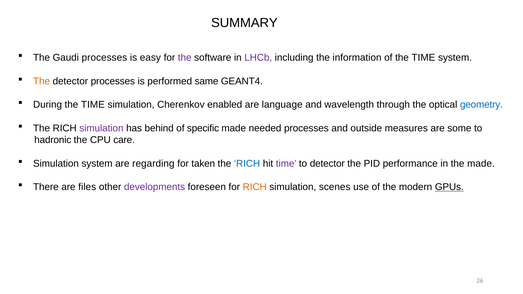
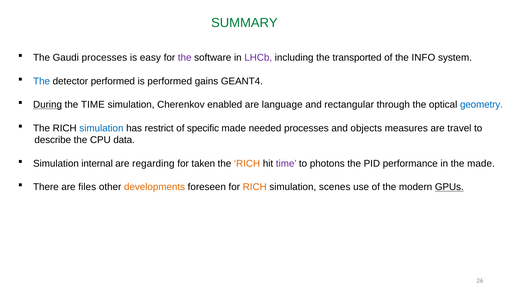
SUMMARY colour: black -> green (244, 23)
information: information -> transported (357, 58)
of the TIME: TIME -> INFO (423, 58)
The colour: orange -> blue (42, 81)
detector processes: processes -> performed (113, 81)
same: same -> gains (207, 81)
During underline: none -> present (48, 105)
wavelength: wavelength -> rectangular (349, 105)
simulation colour: purple -> blue (101, 128)
behind: behind -> restrict (159, 128)
outside: outside -> objects (366, 128)
some: some -> travel (459, 128)
hadronic: hadronic -> describe (53, 140)
care: care -> data (124, 140)
Simulation system: system -> internal (97, 164)
RICH colour: blue -> orange (247, 164)
to detector: detector -> photons (327, 164)
developments colour: purple -> orange (155, 187)
